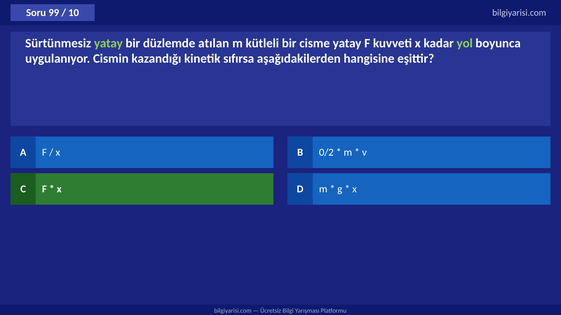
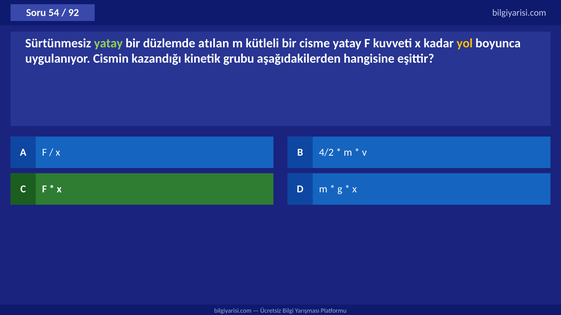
99: 99 -> 54 (54, 13)
10: 10 -> 92 (74, 13)
yol colour: light green -> yellow (465, 43)
sıfırsa: sıfırsa -> grubu (239, 59)
0/2: 0/2 -> 4/2 (326, 153)
